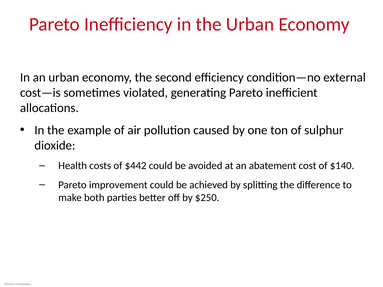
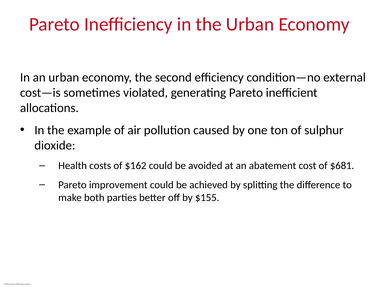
$442: $442 -> $162 (136, 166)
$140: $140 -> $681 (342, 166)
$250: $250 -> $155 (207, 198)
